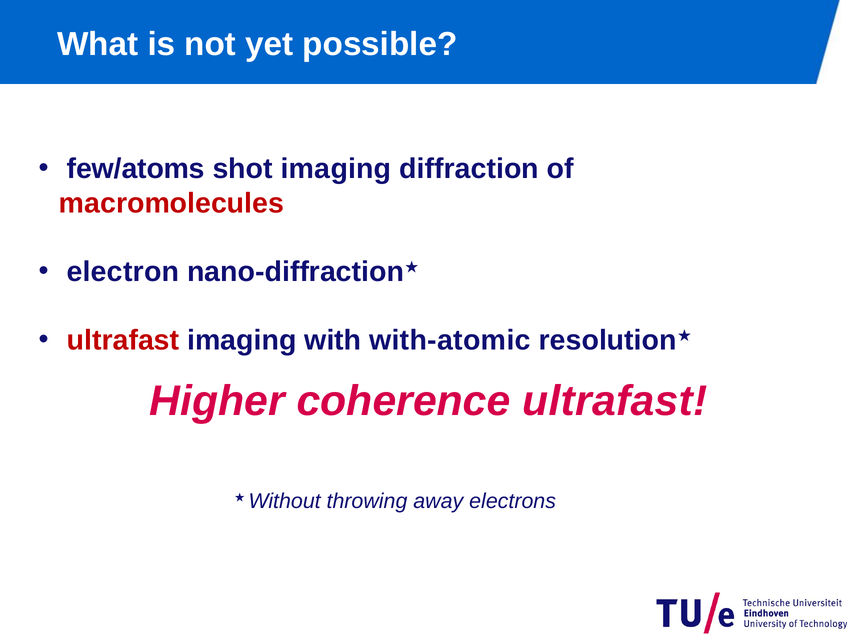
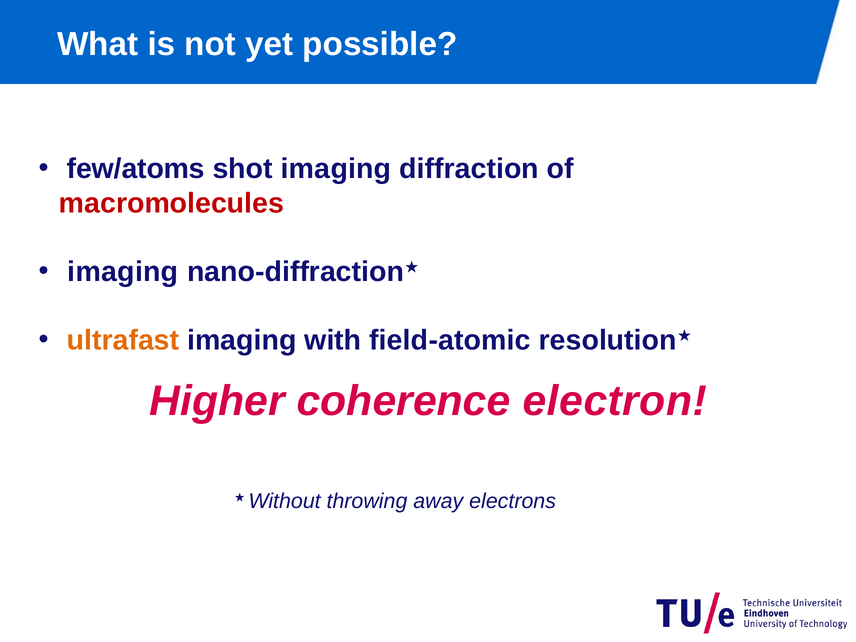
electron: electron -> imaging (123, 272)
ultrafast colour: red -> orange (123, 340)
with-atomic: with-atomic -> field-atomic (450, 340)
coherence ultrafast: ultrafast -> electron (615, 401)
